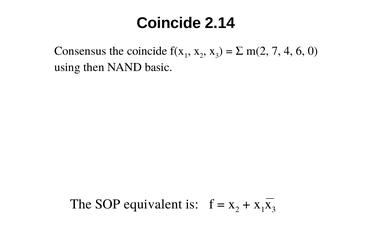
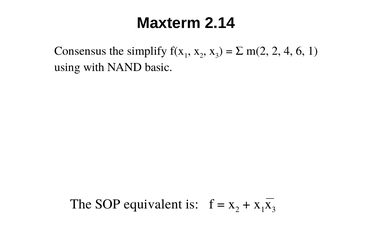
Coincide: Coincide -> Maxterm (169, 23)
the coincide: coincide -> simplify (147, 51)
m(2 7: 7 -> 2 (276, 51)
6 0: 0 -> 1 (313, 51)
then: then -> with (94, 67)
